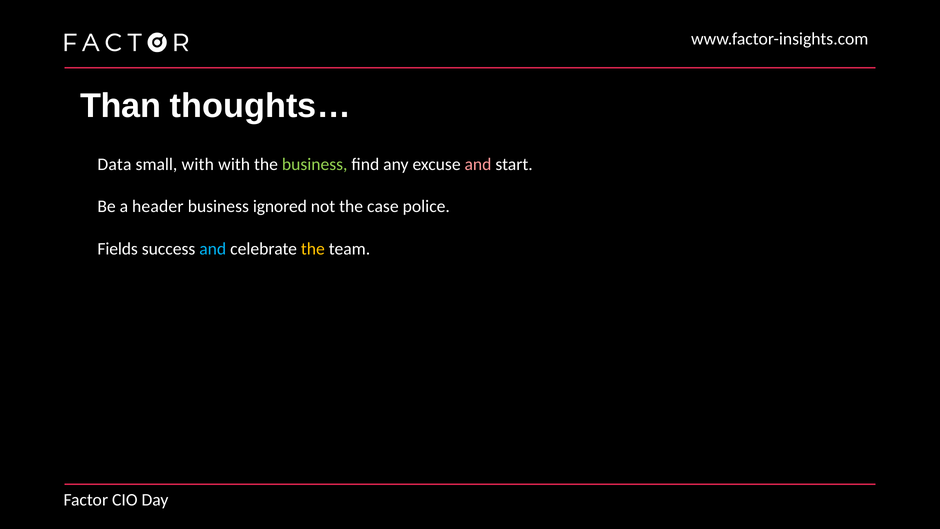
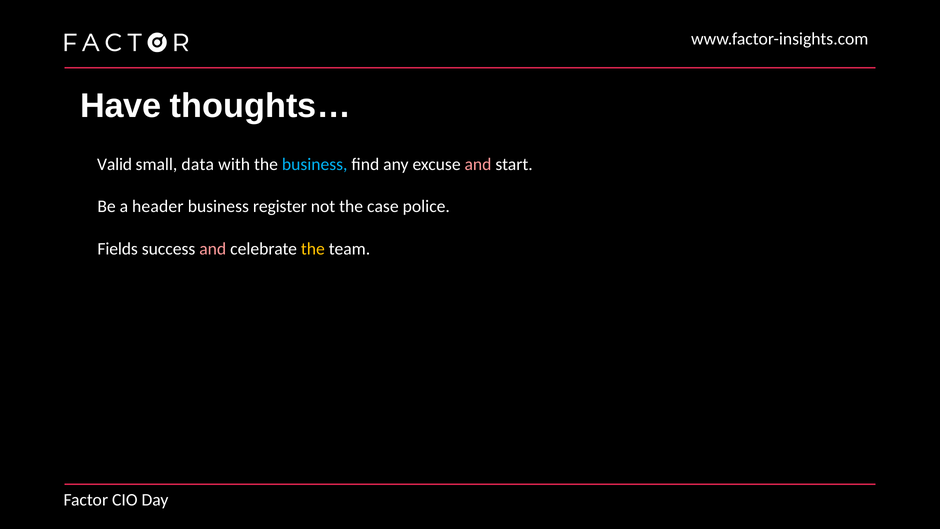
Than: Than -> Have (121, 106)
Data: Data -> Valid (115, 164)
small with: with -> data (198, 164)
business colour: light green -> light blue (315, 164)
ignored: ignored -> register (280, 206)
and colour: light blue -> pink (213, 249)
